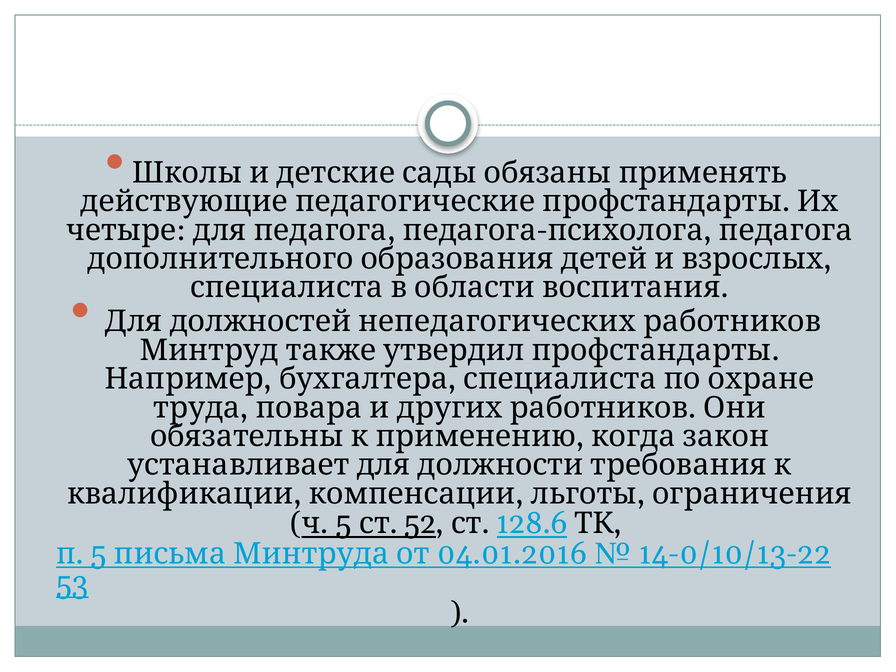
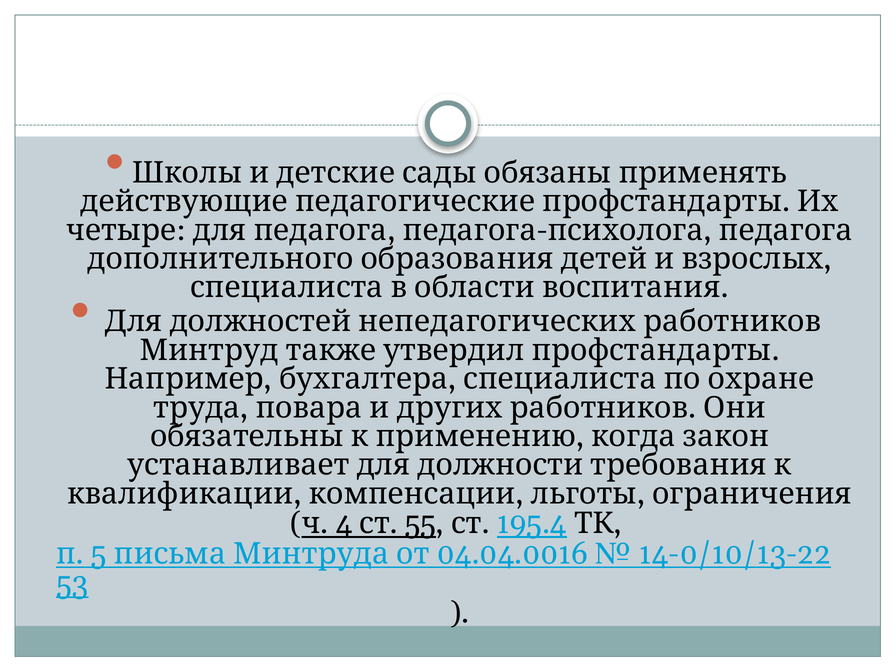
5: 5 -> 4 (344, 524)
52: 52 -> 55 (421, 524)
128.6: 128.6 -> 195.4 (532, 524)
04.01.2016: 04.01.2016 -> 04.04.0016 (512, 554)
